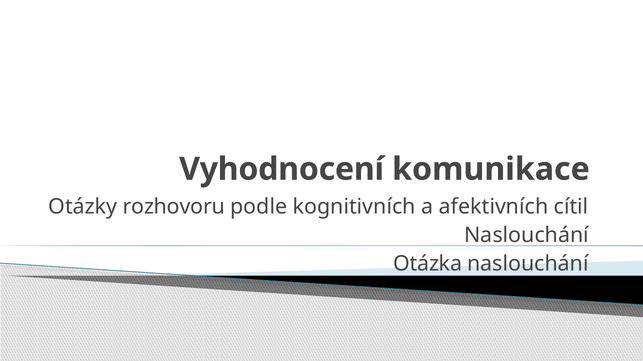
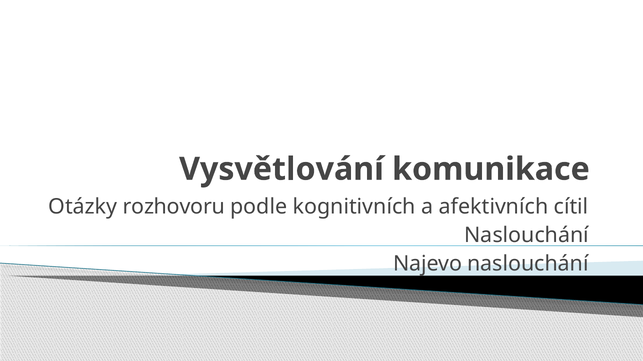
Vyhodnocení: Vyhodnocení -> Vysvětlování (281, 169)
Otázka: Otázka -> Najevo (428, 264)
